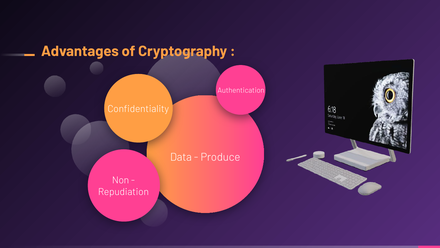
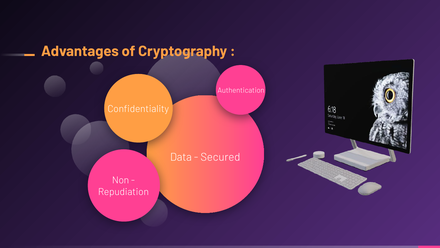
Produce: Produce -> Secured (220, 157)
